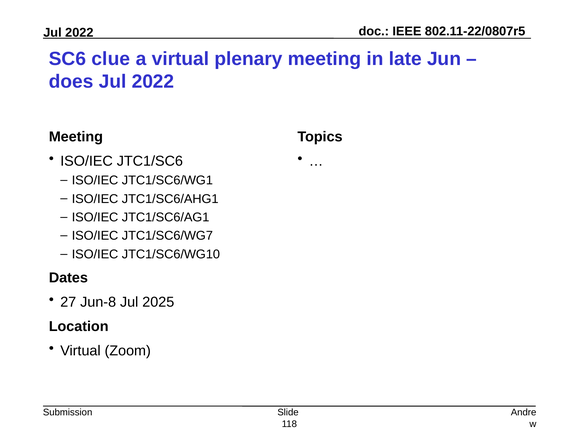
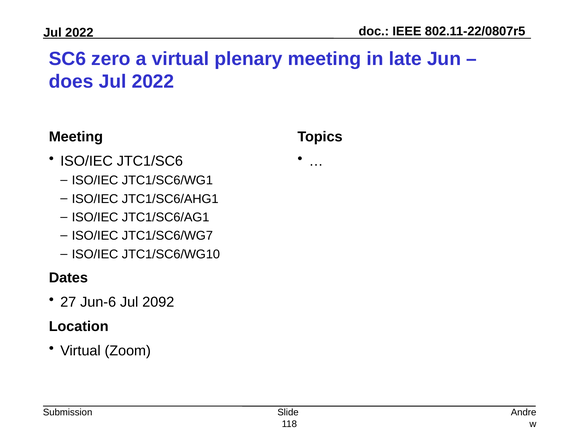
clue: clue -> zero (111, 59)
Jun-8: Jun-8 -> Jun-6 (98, 303)
2025: 2025 -> 2092 (158, 303)
